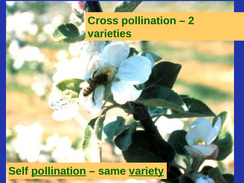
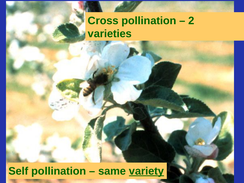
pollination underline: present -> none (59, 171)
